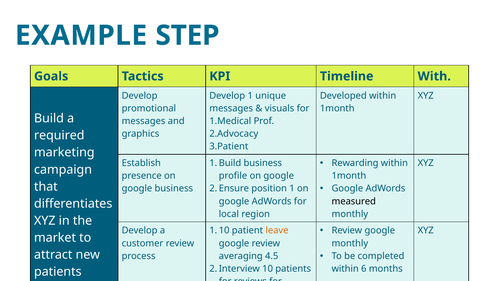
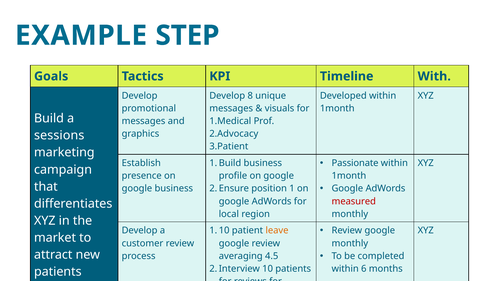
Develop 1: 1 -> 8 (250, 95)
required: required -> sessions (59, 135)
Rewarding: Rewarding -> Passionate (355, 163)
measured colour: black -> red (354, 201)
